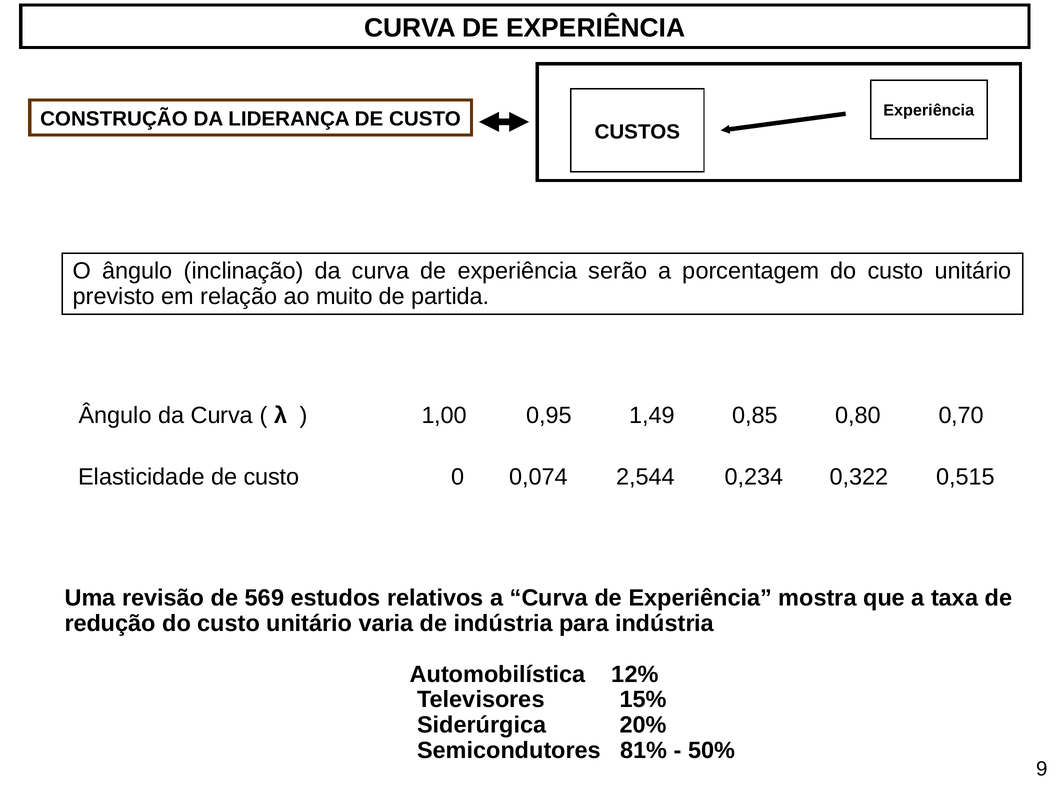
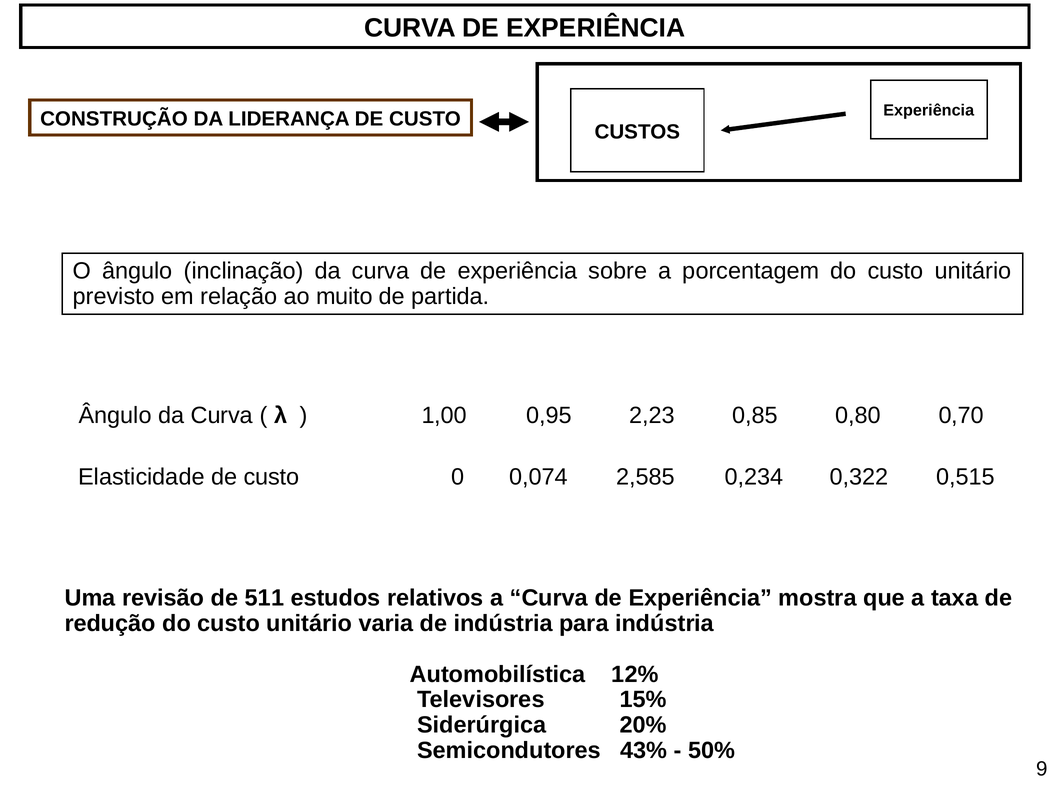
serão: serão -> sobre (618, 271)
1,49: 1,49 -> 2,23 (652, 415)
2,544: 2,544 -> 2,585 (645, 477)
569: 569 -> 511 (264, 598)
81%: 81% -> 43% (644, 750)
